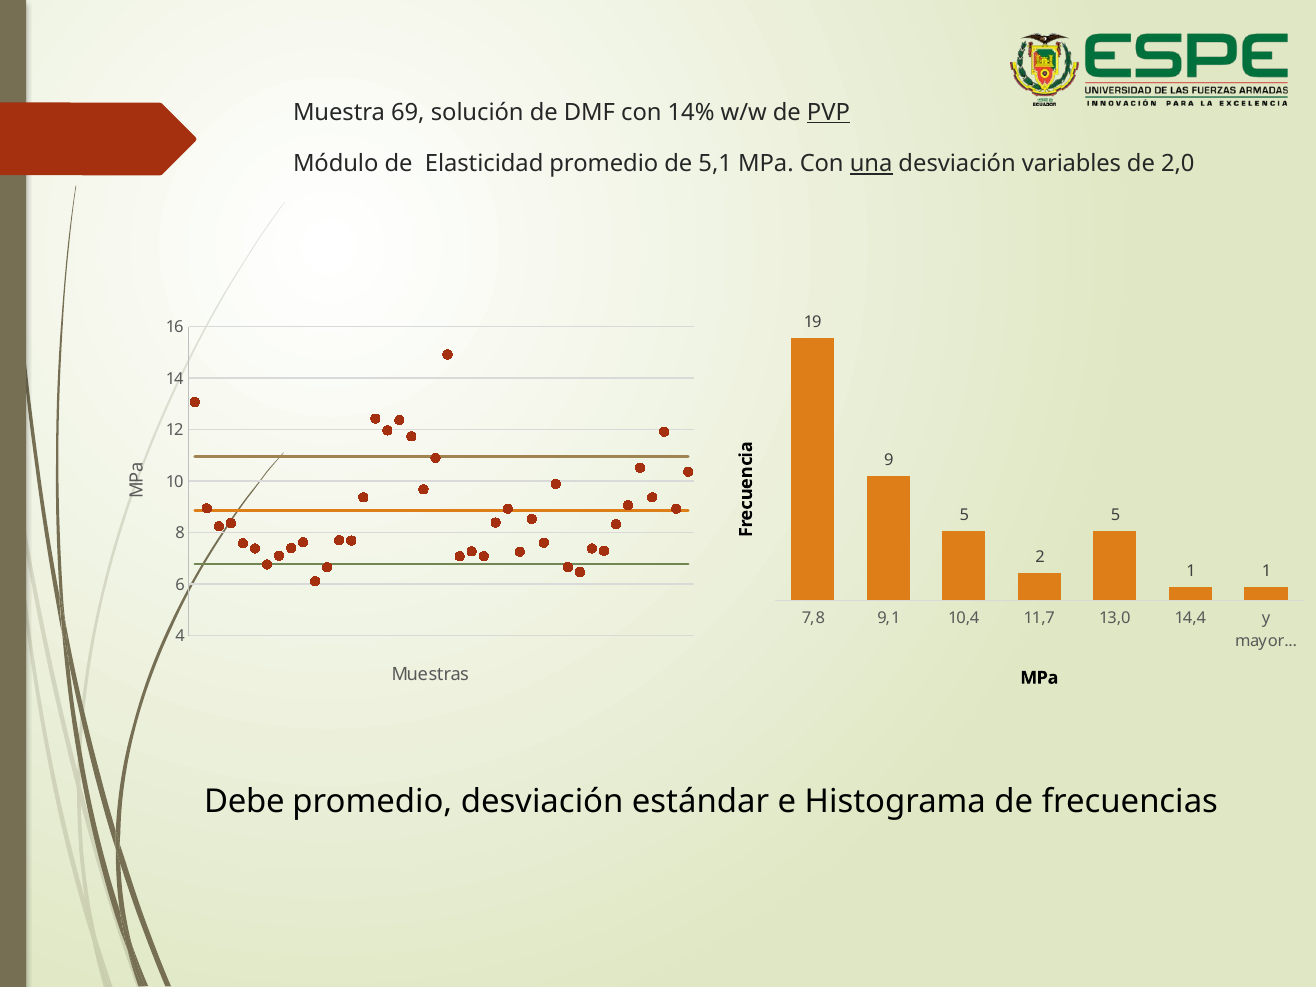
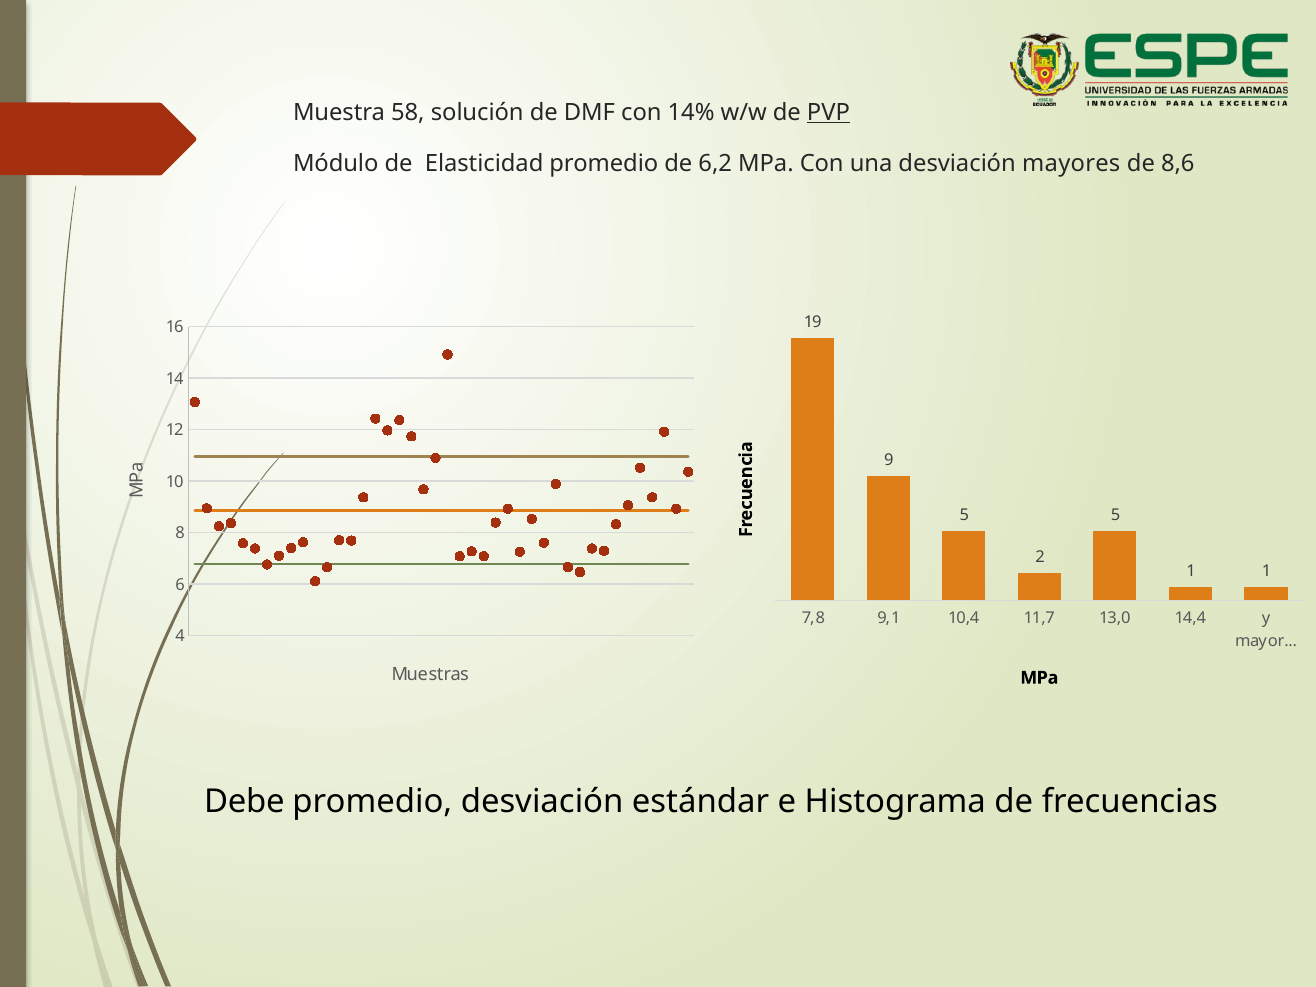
69: 69 -> 58 (408, 112)
5,1: 5,1 -> 6,2 (715, 164)
una underline: present -> none (871, 164)
variables: variables -> mayores (1071, 164)
2,0: 2,0 -> 8,6 (1178, 164)
